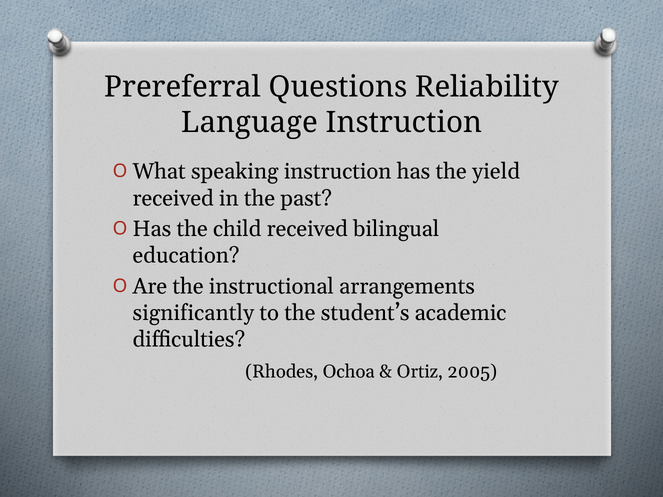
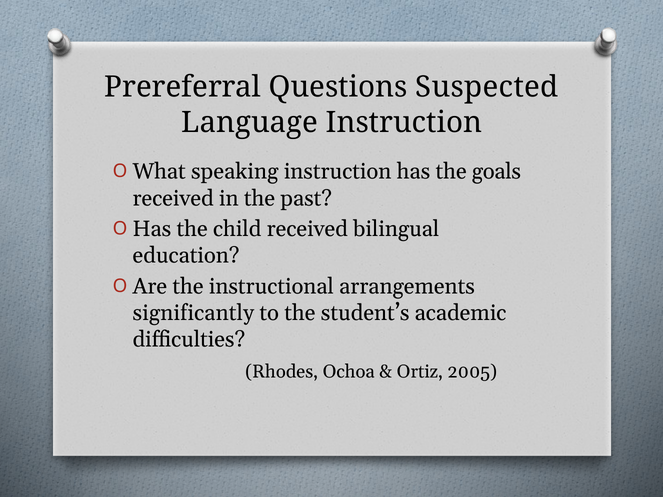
Reliability: Reliability -> Suspected (487, 87)
yield: yield -> goals (496, 172)
